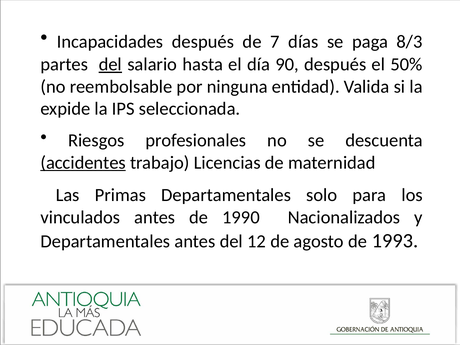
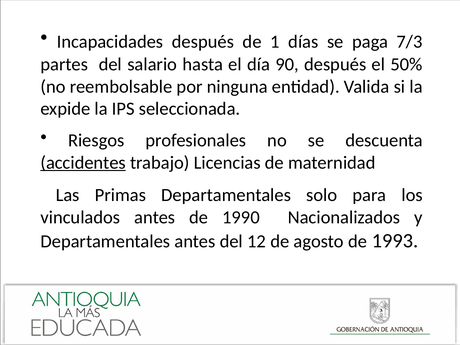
7: 7 -> 1 (275, 42)
8/3: 8/3 -> 7/3 (410, 42)
del underline: present -> none (110, 64)
